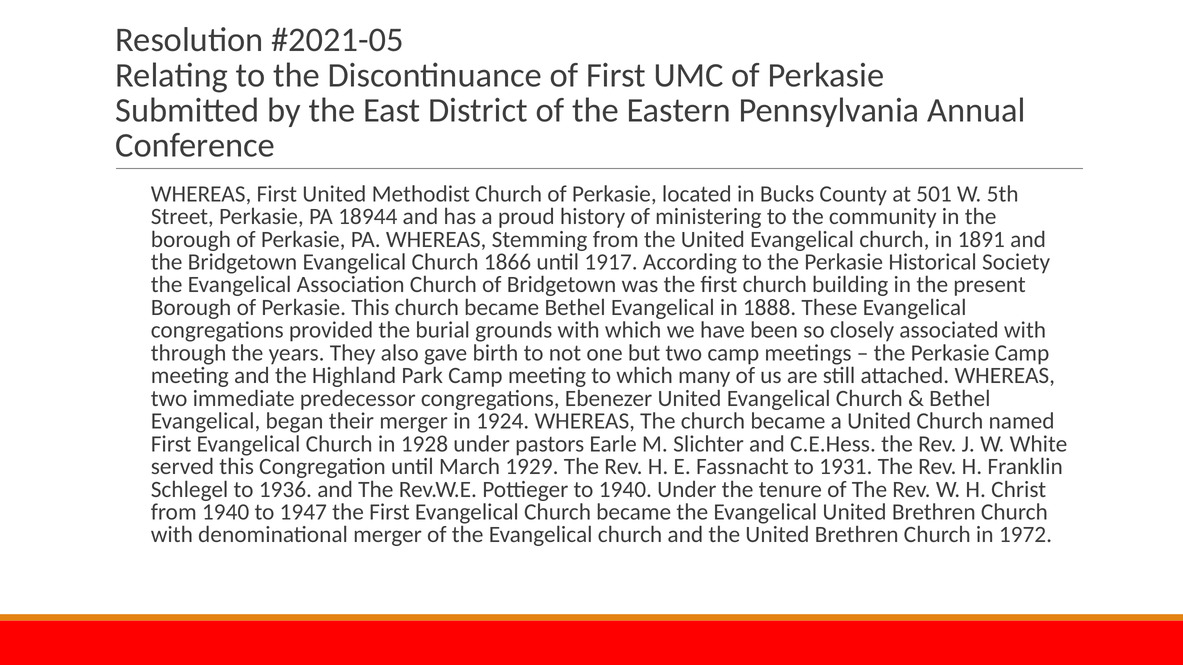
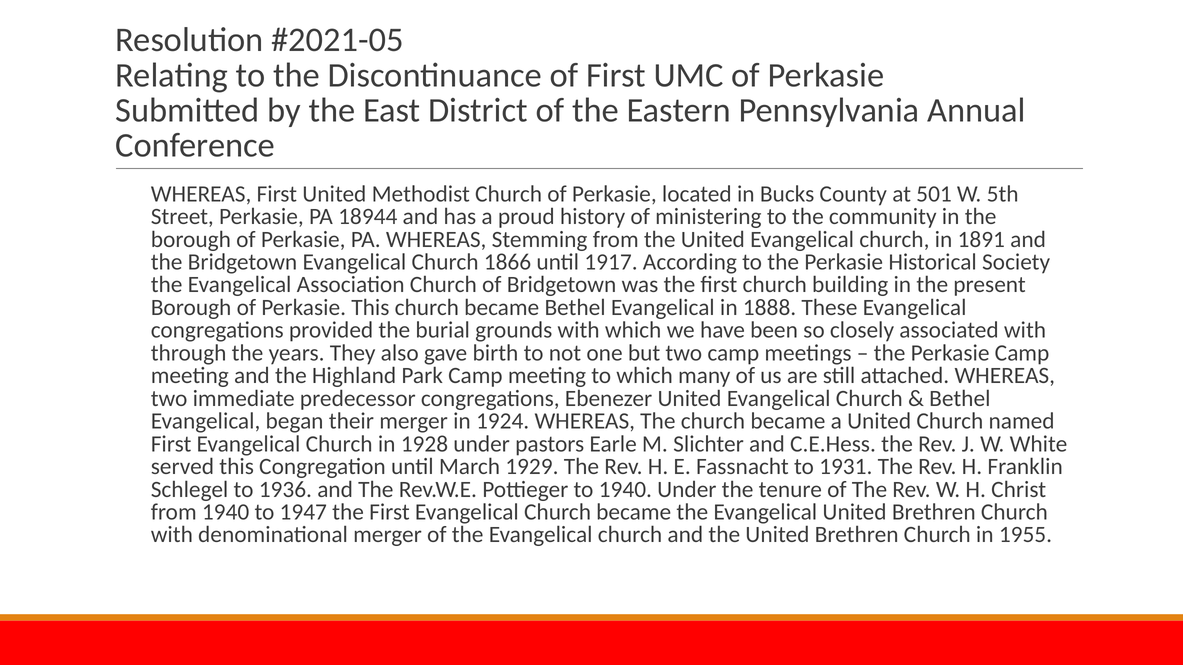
1972: 1972 -> 1955 (1025, 535)
